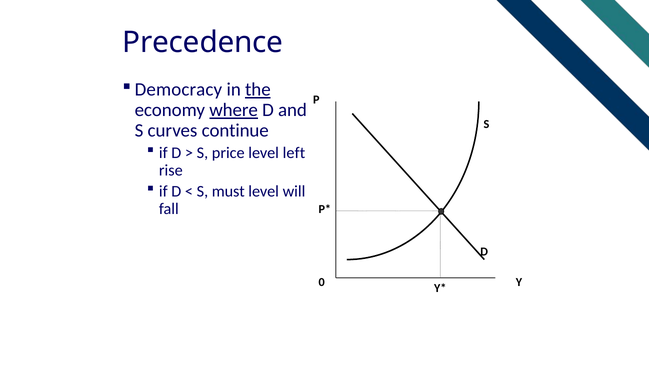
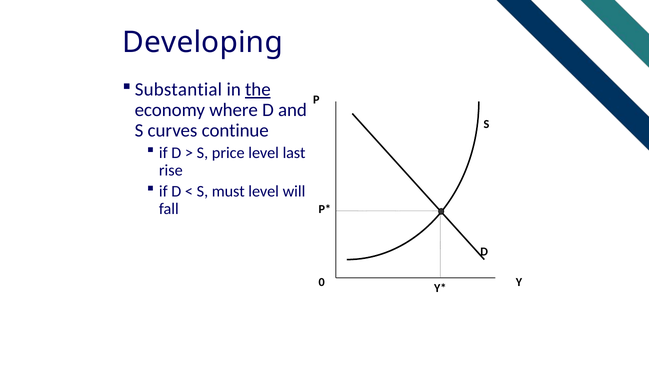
Precedence: Precedence -> Developing (203, 42)
Democracy: Democracy -> Substantial (178, 90)
where underline: present -> none (234, 110)
left: left -> last (294, 153)
